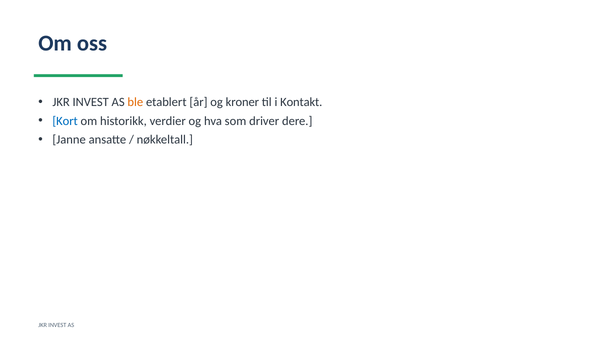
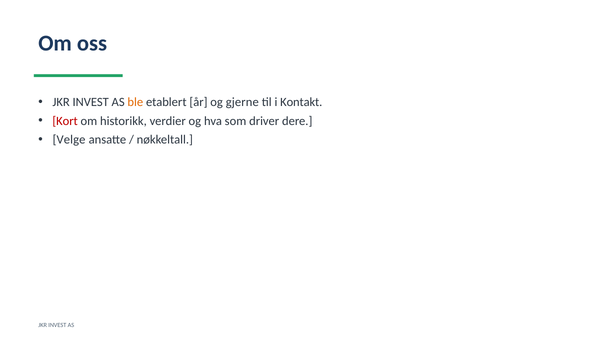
kroner: kroner -> gjerne (242, 102)
Kort colour: blue -> red (65, 121)
Janne: Janne -> Velge (69, 140)
